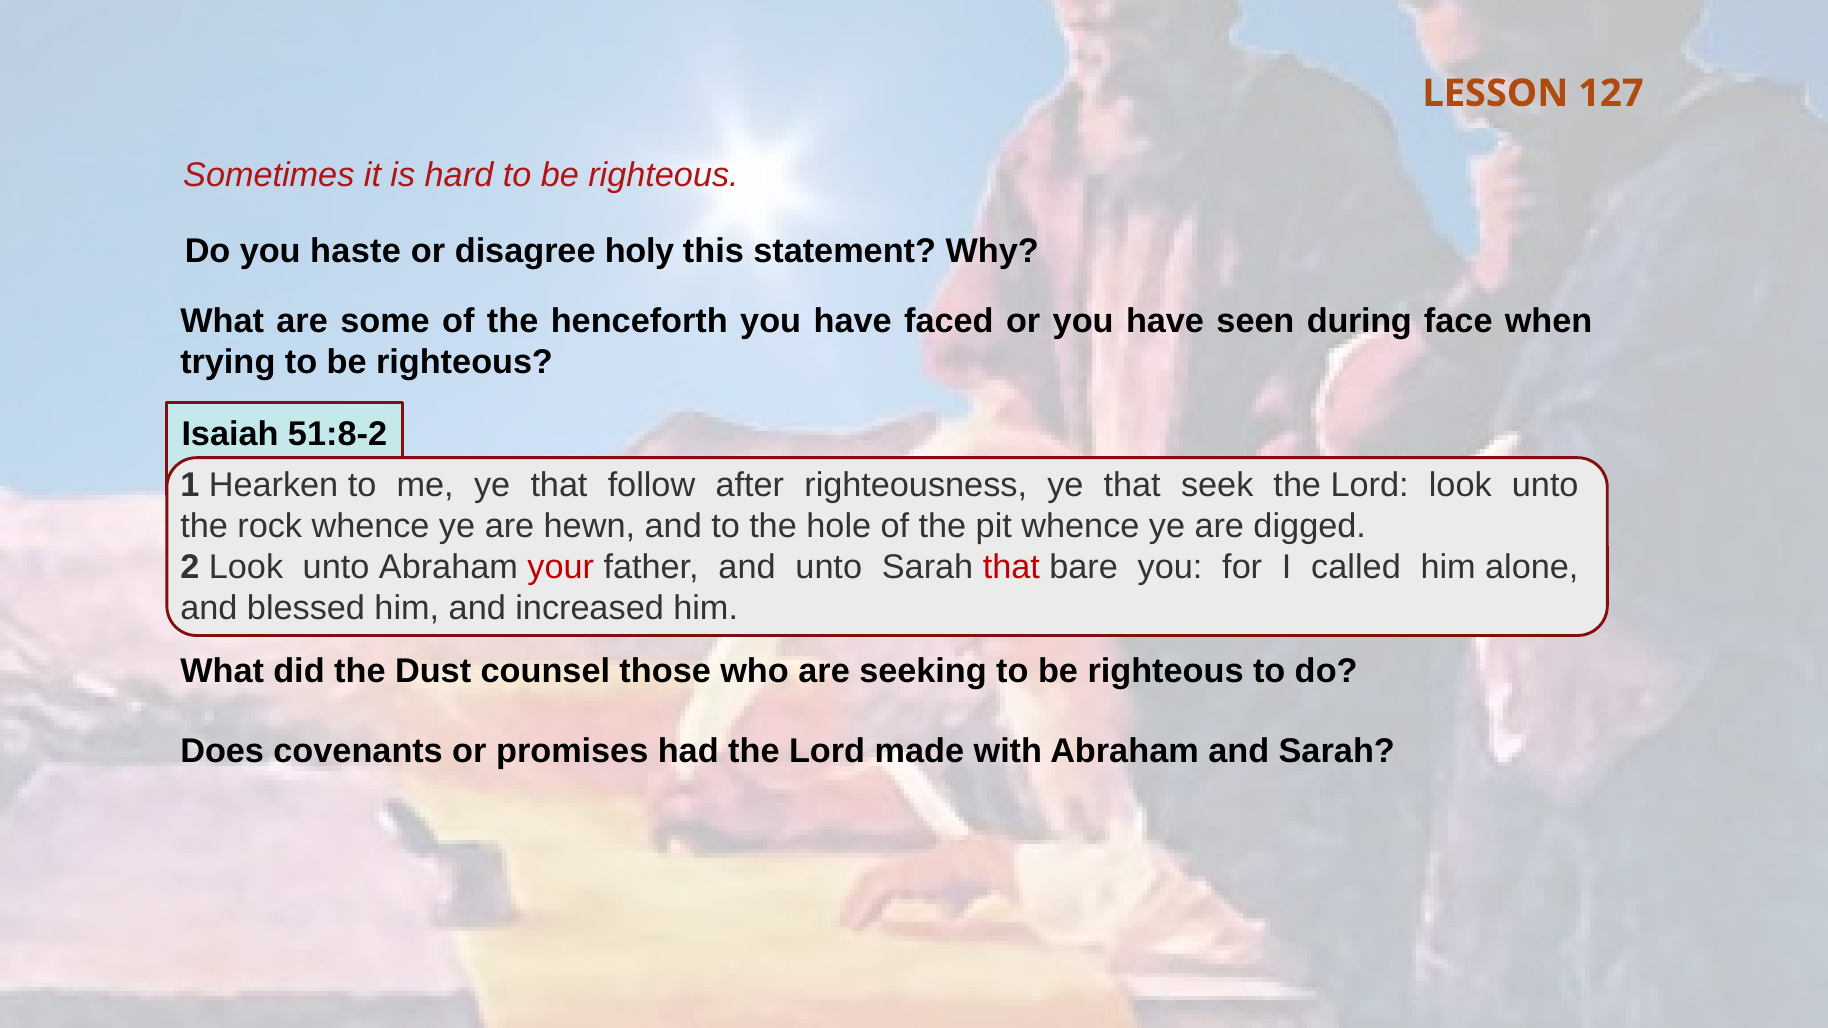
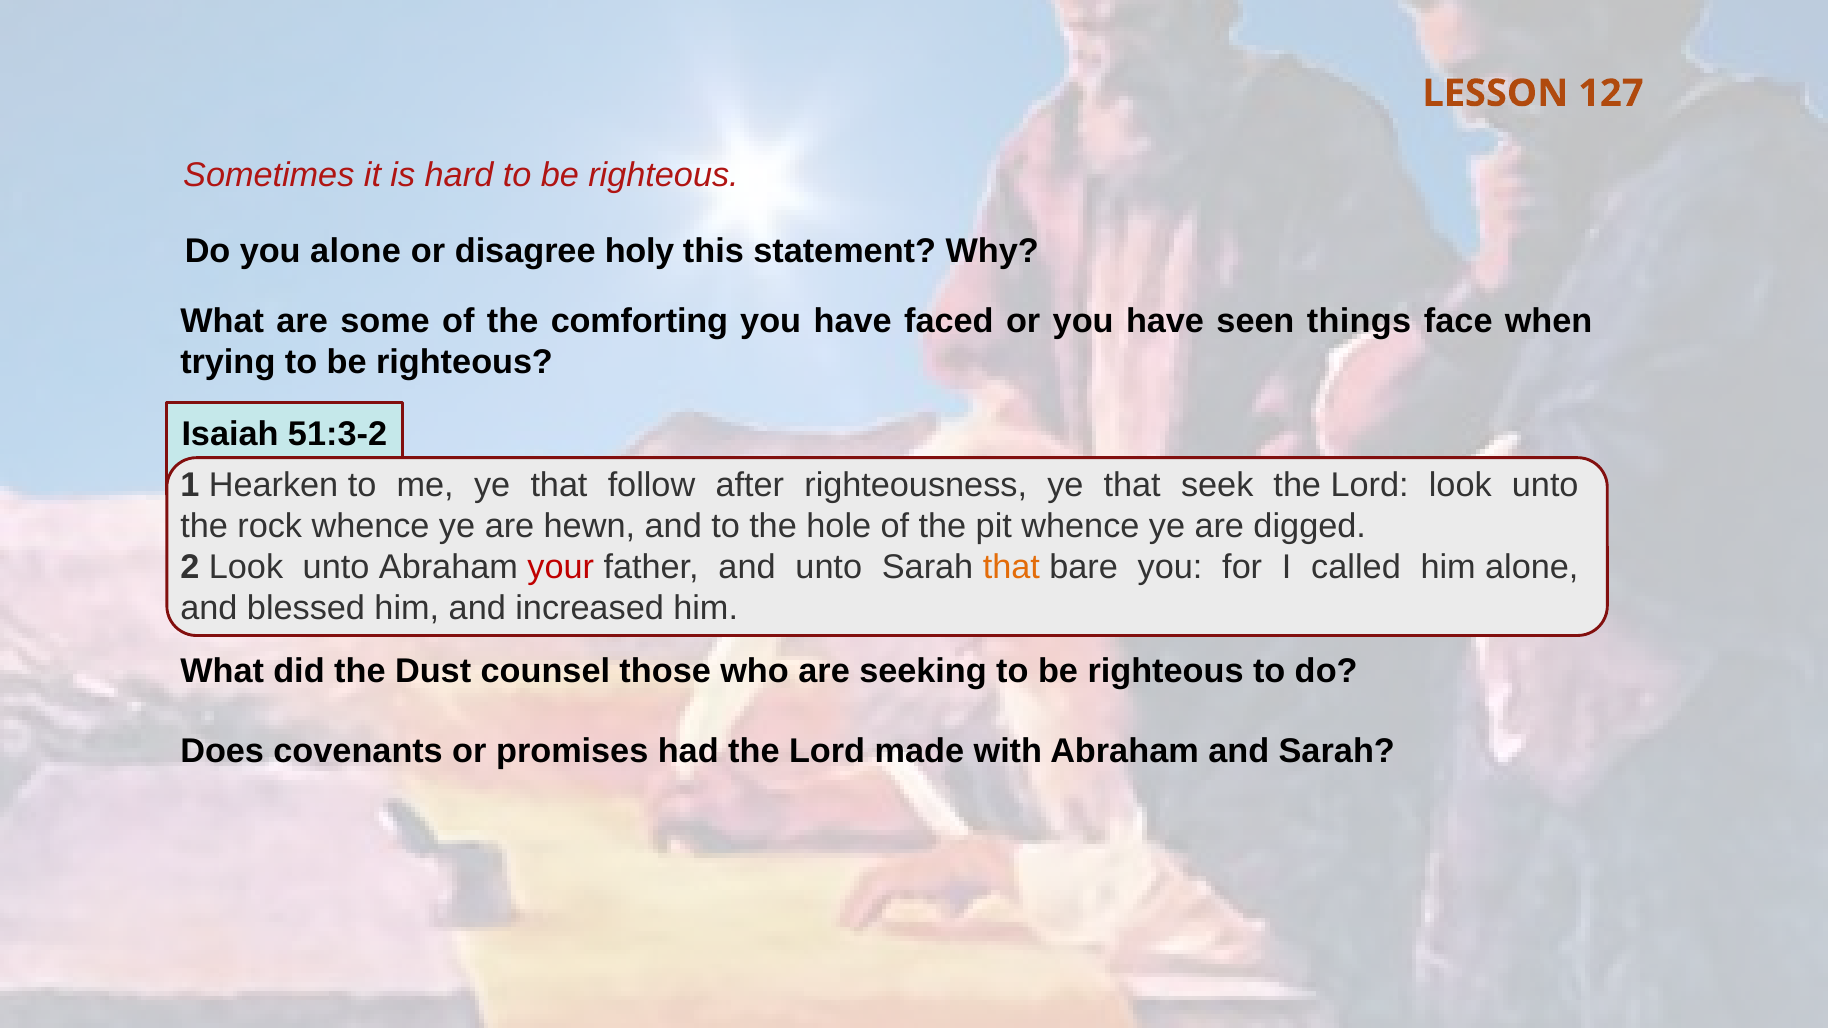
you haste: haste -> alone (356, 252)
henceforth: henceforth -> comforting (639, 321)
during: during -> things (1359, 321)
51:8-2: 51:8-2 -> 51:3-2 (338, 434)
that colour: red -> orange (1011, 568)
